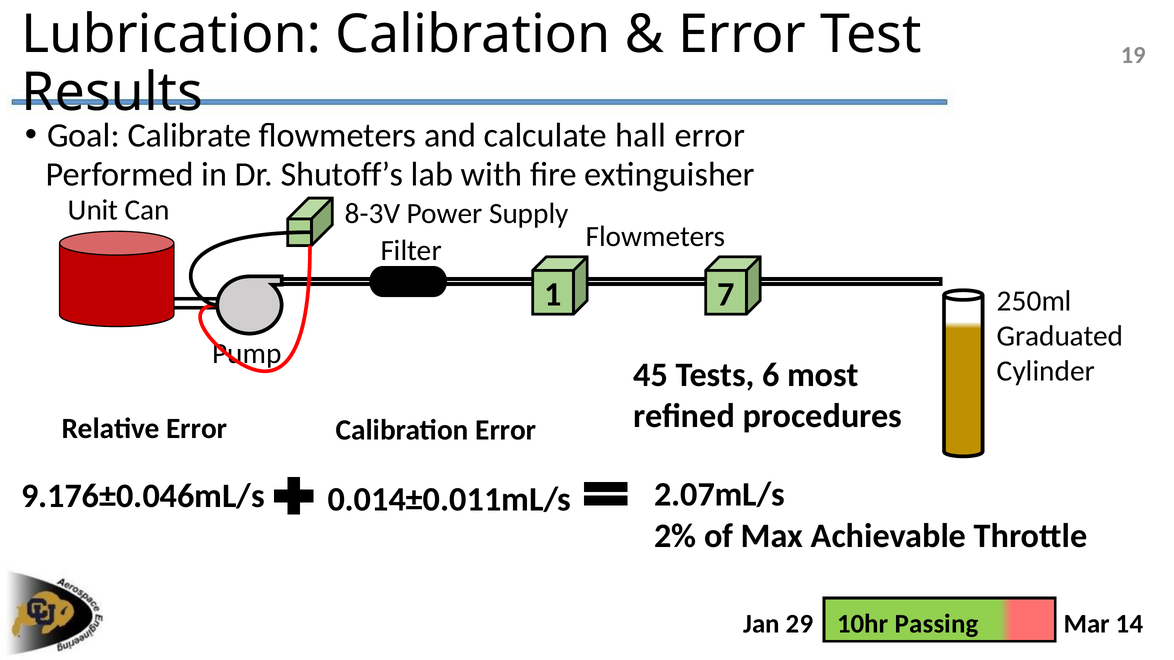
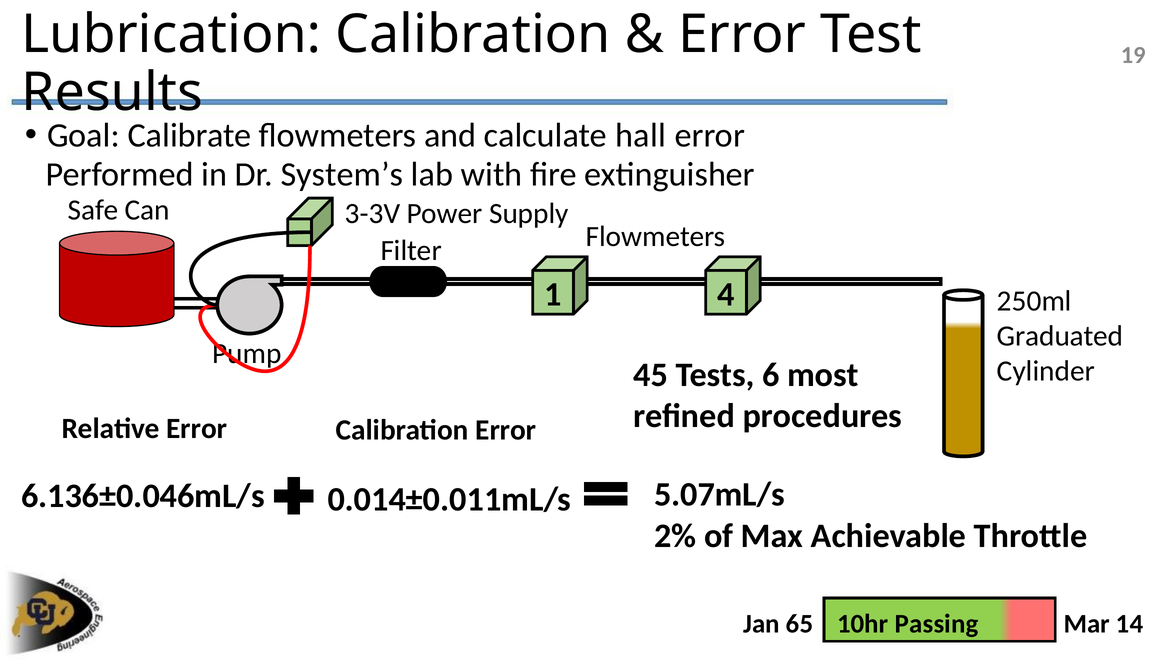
Shutoff’s: Shutoff’s -> System’s (342, 174)
Unit: Unit -> Safe (93, 210)
8-3V: 8-3V -> 3-3V (373, 214)
7: 7 -> 4 (726, 295)
2.07mL/s: 2.07mL/s -> 5.07mL/s (720, 495)
9.176±0.046mL/s: 9.176±0.046mL/s -> 6.136±0.046mL/s (143, 496)
29: 29 -> 65 (800, 624)
